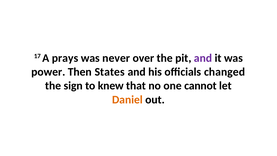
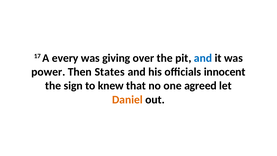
prays: prays -> every (65, 58)
never: never -> giving (116, 58)
and colour: purple -> blue (203, 58)
changed: changed -> innocent (225, 72)
cannot: cannot -> agreed (200, 86)
